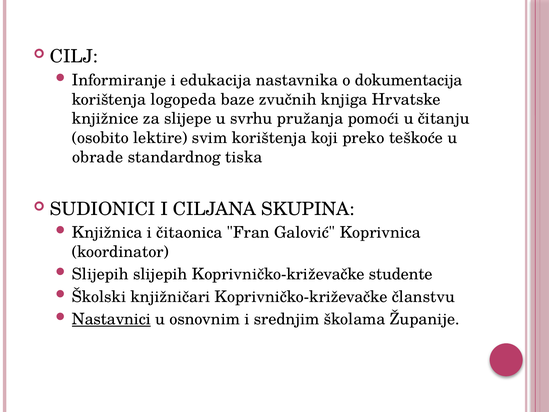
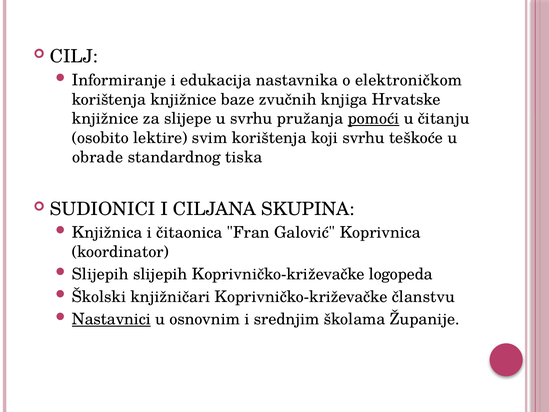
dokumentacija: dokumentacija -> elektroničkom (409, 80)
korištenja logopeda: logopeda -> knjižnice (184, 99)
pomoći underline: none -> present (373, 119)
koji preko: preko -> svrhu (364, 138)
studente: studente -> logopeda (401, 274)
